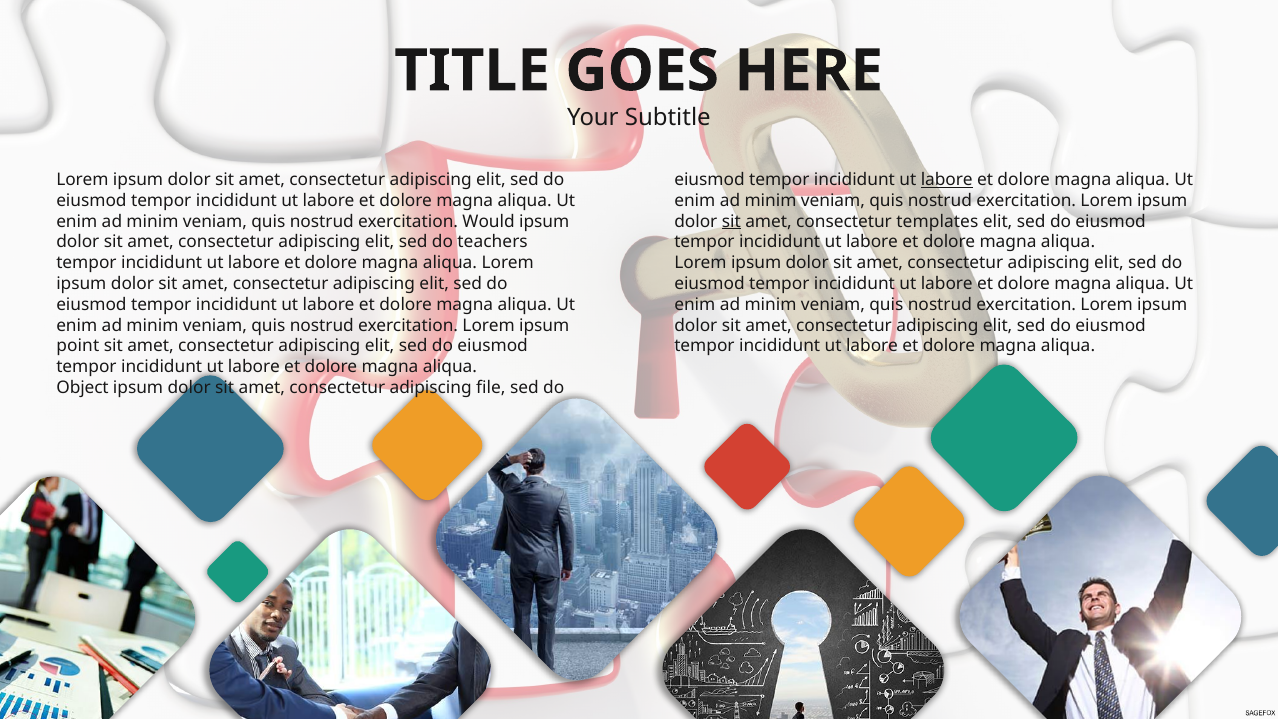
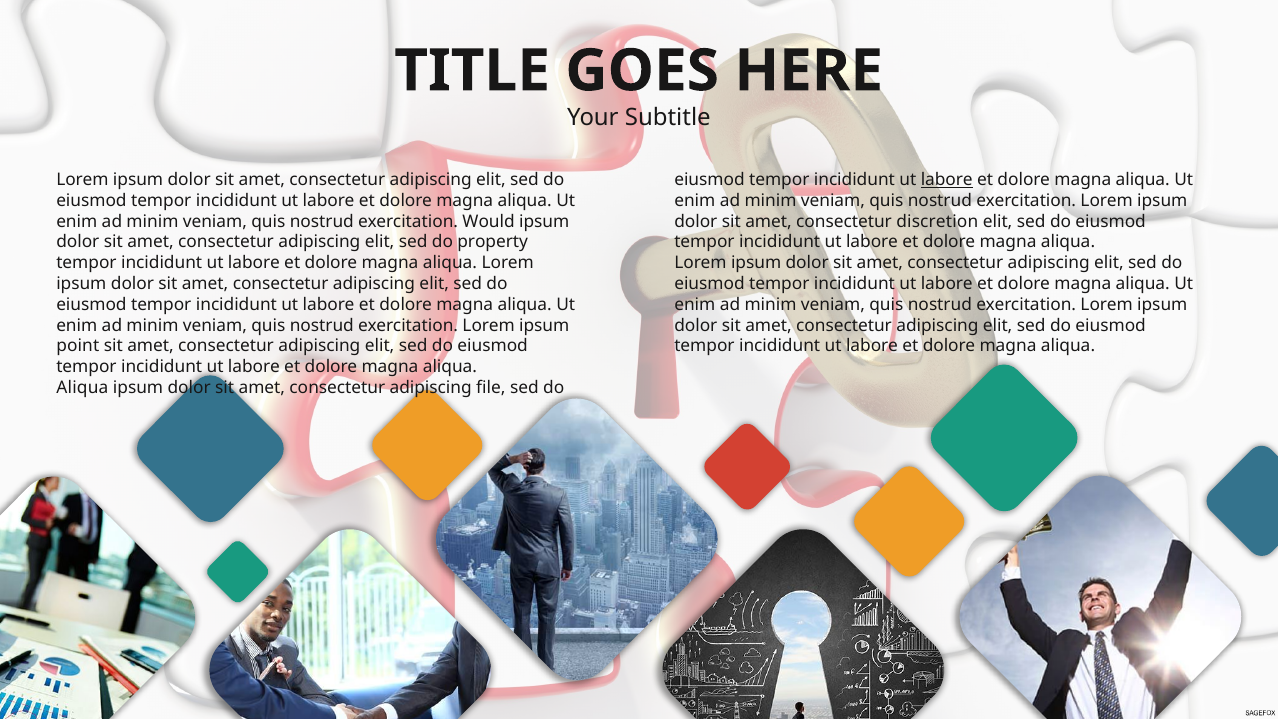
sit underline: present -> none (731, 221)
templates: templates -> discretion (937, 221)
teachers: teachers -> property (493, 242)
Object: Object -> Aliqua (82, 388)
